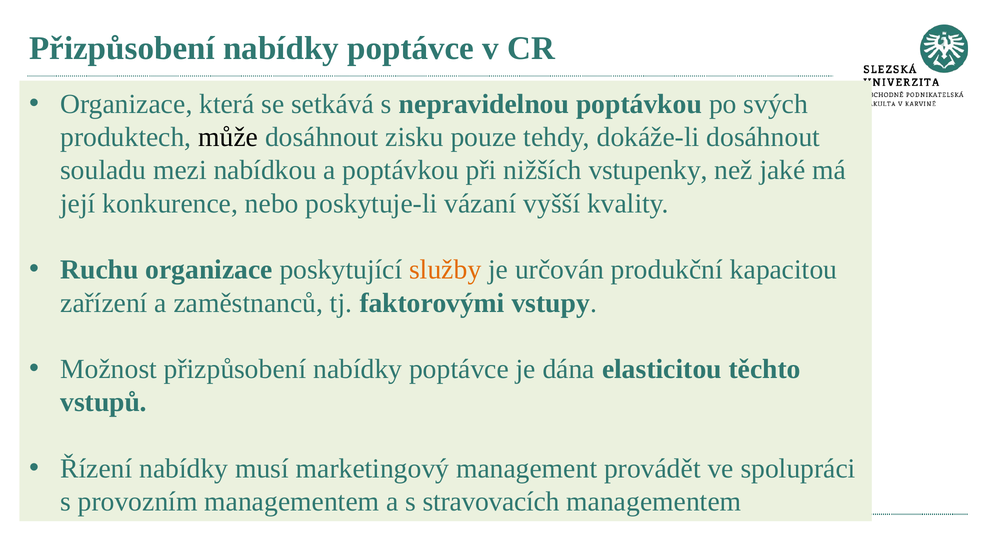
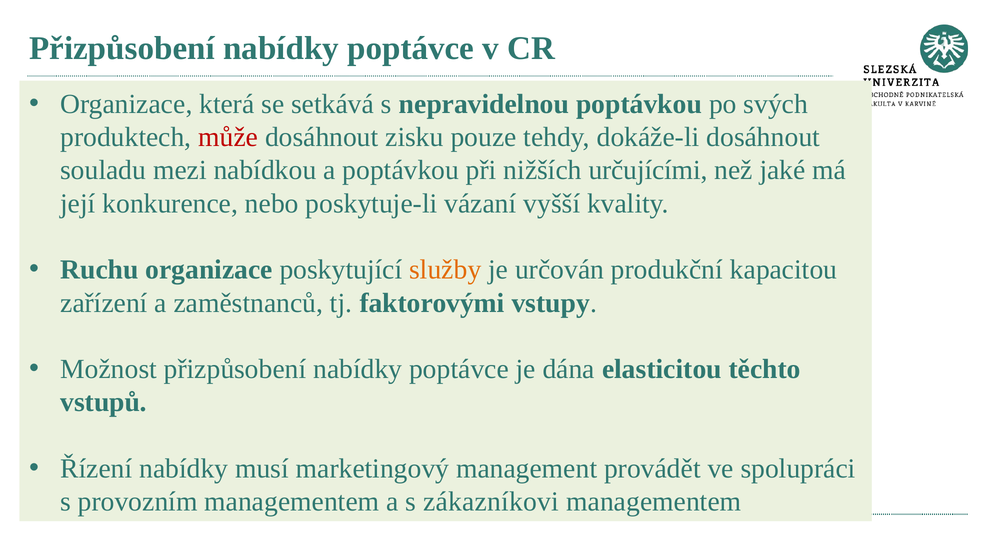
může colour: black -> red (228, 137)
vstupenky: vstupenky -> určujícími (648, 170)
stravovacích: stravovacích -> zákazníkovi (491, 501)
